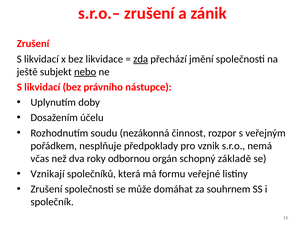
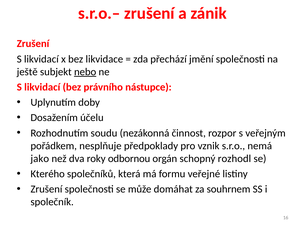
zda underline: present -> none (141, 59)
včas: včas -> jako (40, 159)
základě: základě -> rozhodl (234, 159)
Vznikají: Vznikají -> Kterého (48, 174)
